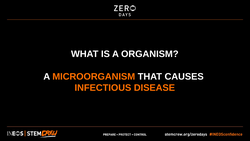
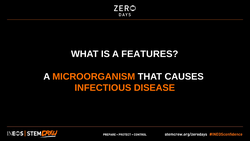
ORGANISM: ORGANISM -> FEATURES (150, 54)
